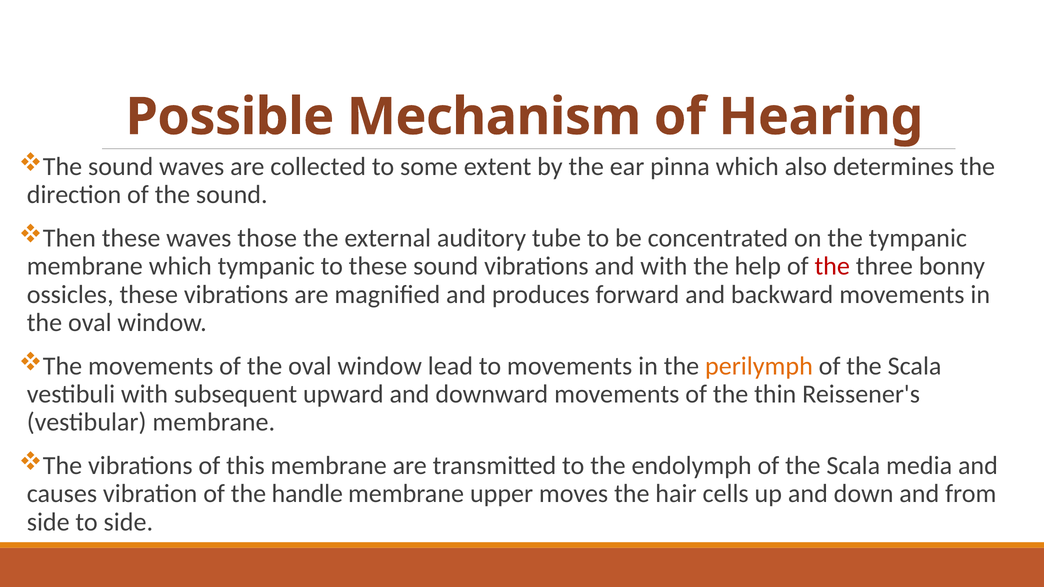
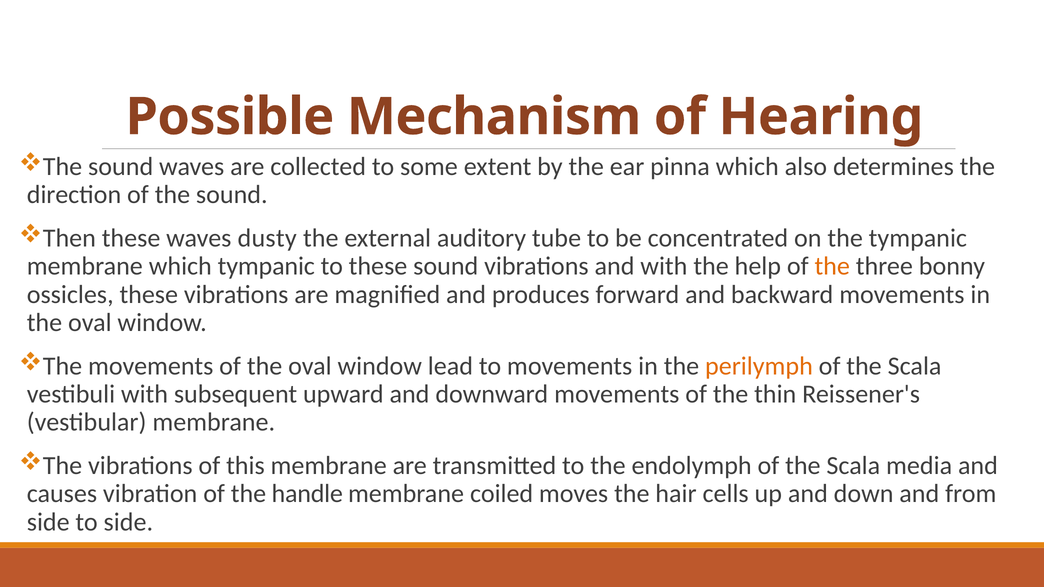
those: those -> dusty (267, 238)
the colour: red -> orange (832, 266)
upper: upper -> coiled (502, 494)
